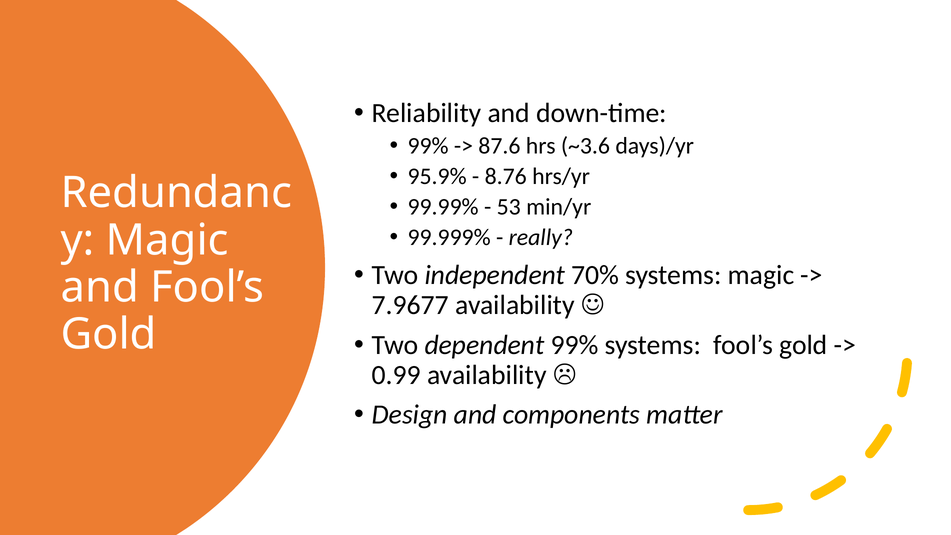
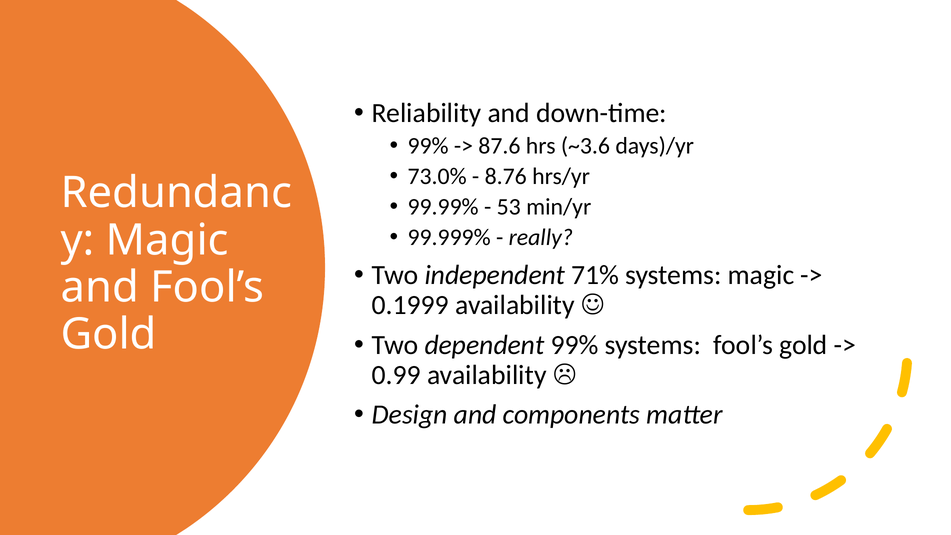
95.9%: 95.9% -> 73.0% (437, 176)
70%: 70% -> 71% (595, 275)
7.9677: 7.9677 -> 0.1999 (410, 305)
